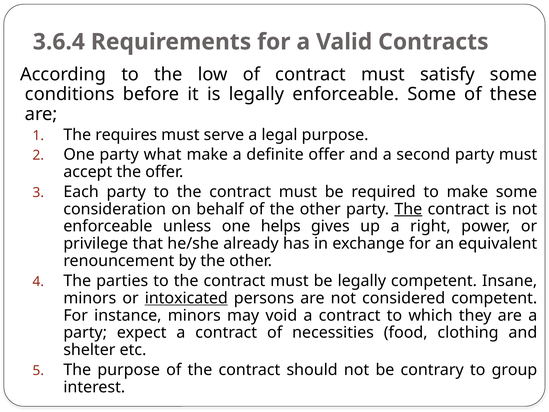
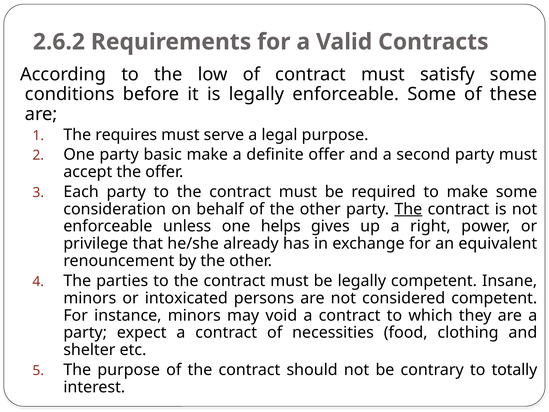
3.6.4: 3.6.4 -> 2.6.2 (59, 42)
what: what -> basic (163, 155)
intoxicated underline: present -> none (186, 298)
group: group -> totally (514, 370)
